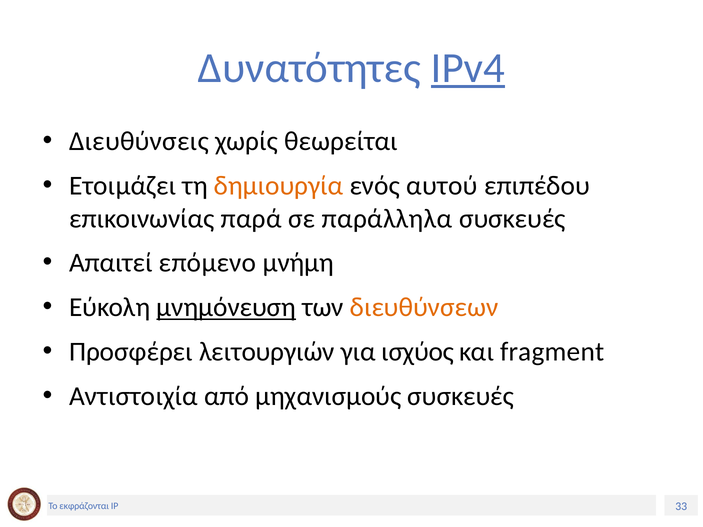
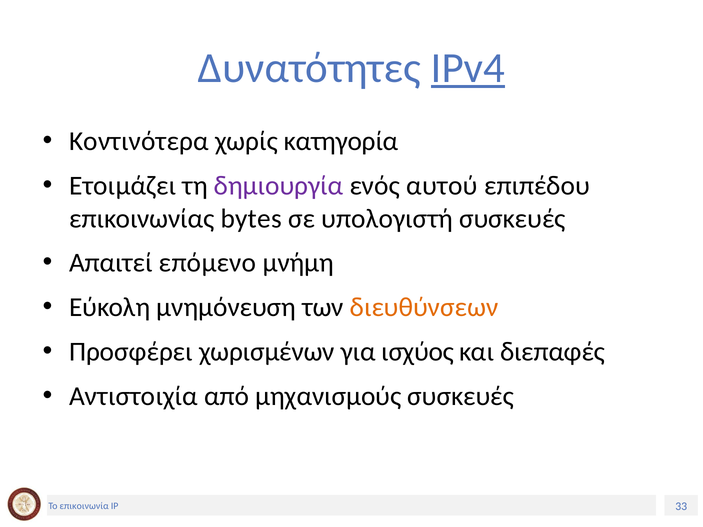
Διευθύνσεις: Διευθύνσεις -> Κοντινότερα (139, 141)
θεωρείται: θεωρείται -> κατηγορία (341, 141)
δημιουργία colour: orange -> purple (279, 186)
παρά: παρά -> bytes (251, 219)
παράλληλα: παράλληλα -> υπολογιστή (387, 219)
μνημόνευση underline: present -> none (226, 308)
λειτουργιών: λειτουργιών -> χωρισμένων (267, 352)
fragment: fragment -> διεπαφές (553, 352)
εκφράζονται: εκφράζονται -> επικοινωνία (84, 506)
